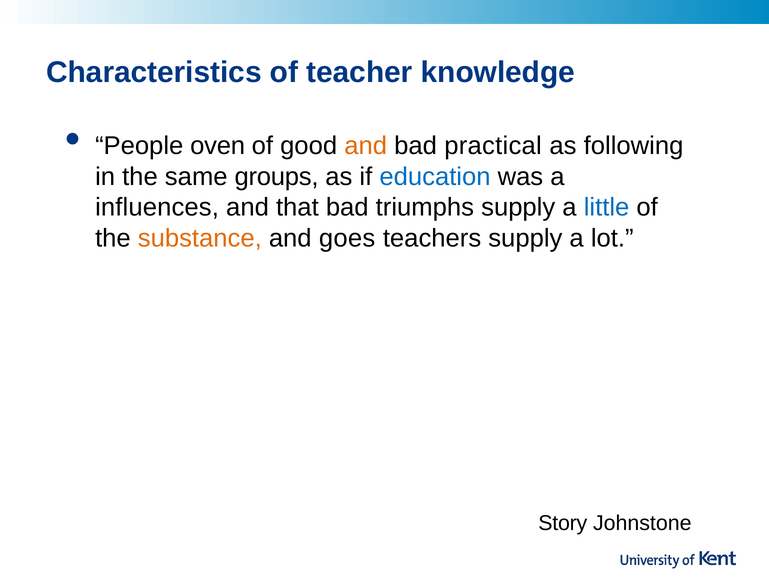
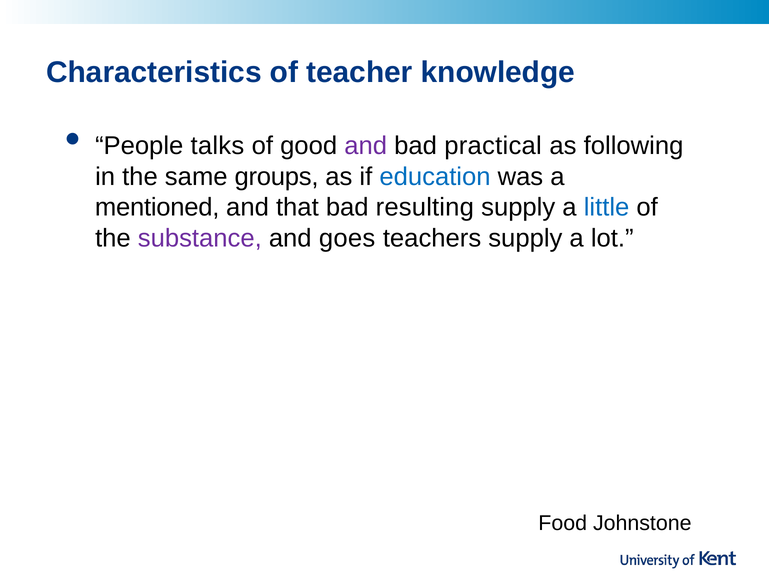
oven: oven -> talks (217, 146)
and colour: orange -> purple (366, 146)
influences: influences -> mentioned (157, 207)
triumphs: triumphs -> resulting (425, 207)
substance colour: orange -> purple (200, 238)
Story: Story -> Food (563, 523)
